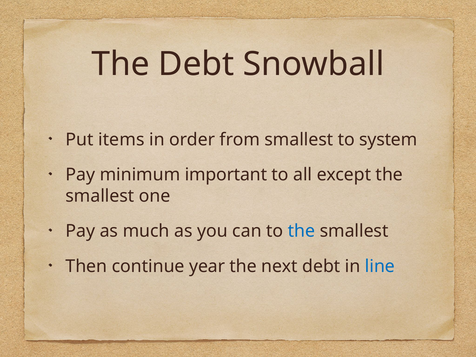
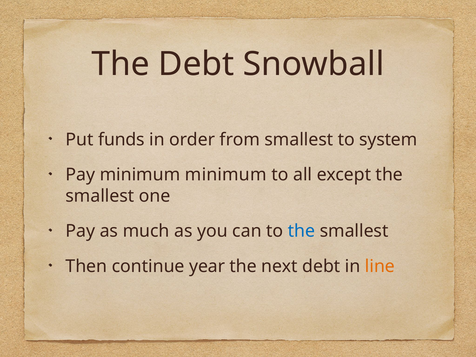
items: items -> funds (121, 140)
minimum important: important -> minimum (226, 175)
line colour: blue -> orange (380, 266)
